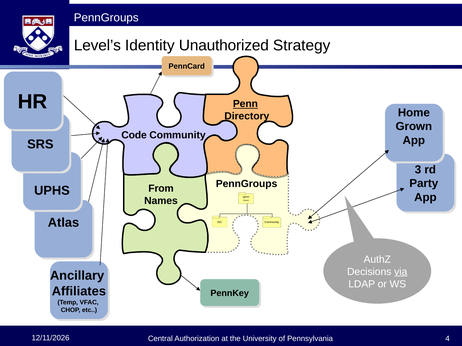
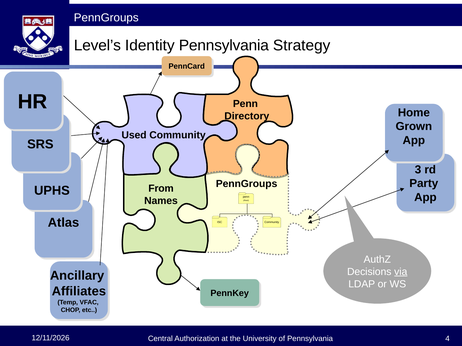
Identity Unauthorized: Unauthorized -> Pennsylvania (224, 45)
Penn underline: present -> none (245, 104)
Code: Code -> Used (134, 135)
